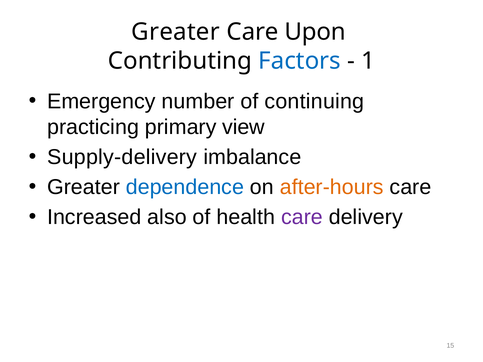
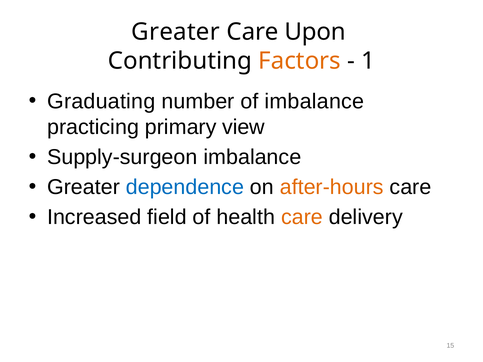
Factors colour: blue -> orange (300, 61)
Emergency: Emergency -> Graduating (101, 101)
of continuing: continuing -> imbalance (314, 101)
Supply-delivery: Supply-delivery -> Supply-surgeon (122, 157)
also: also -> field (167, 217)
care colour: purple -> orange (302, 217)
